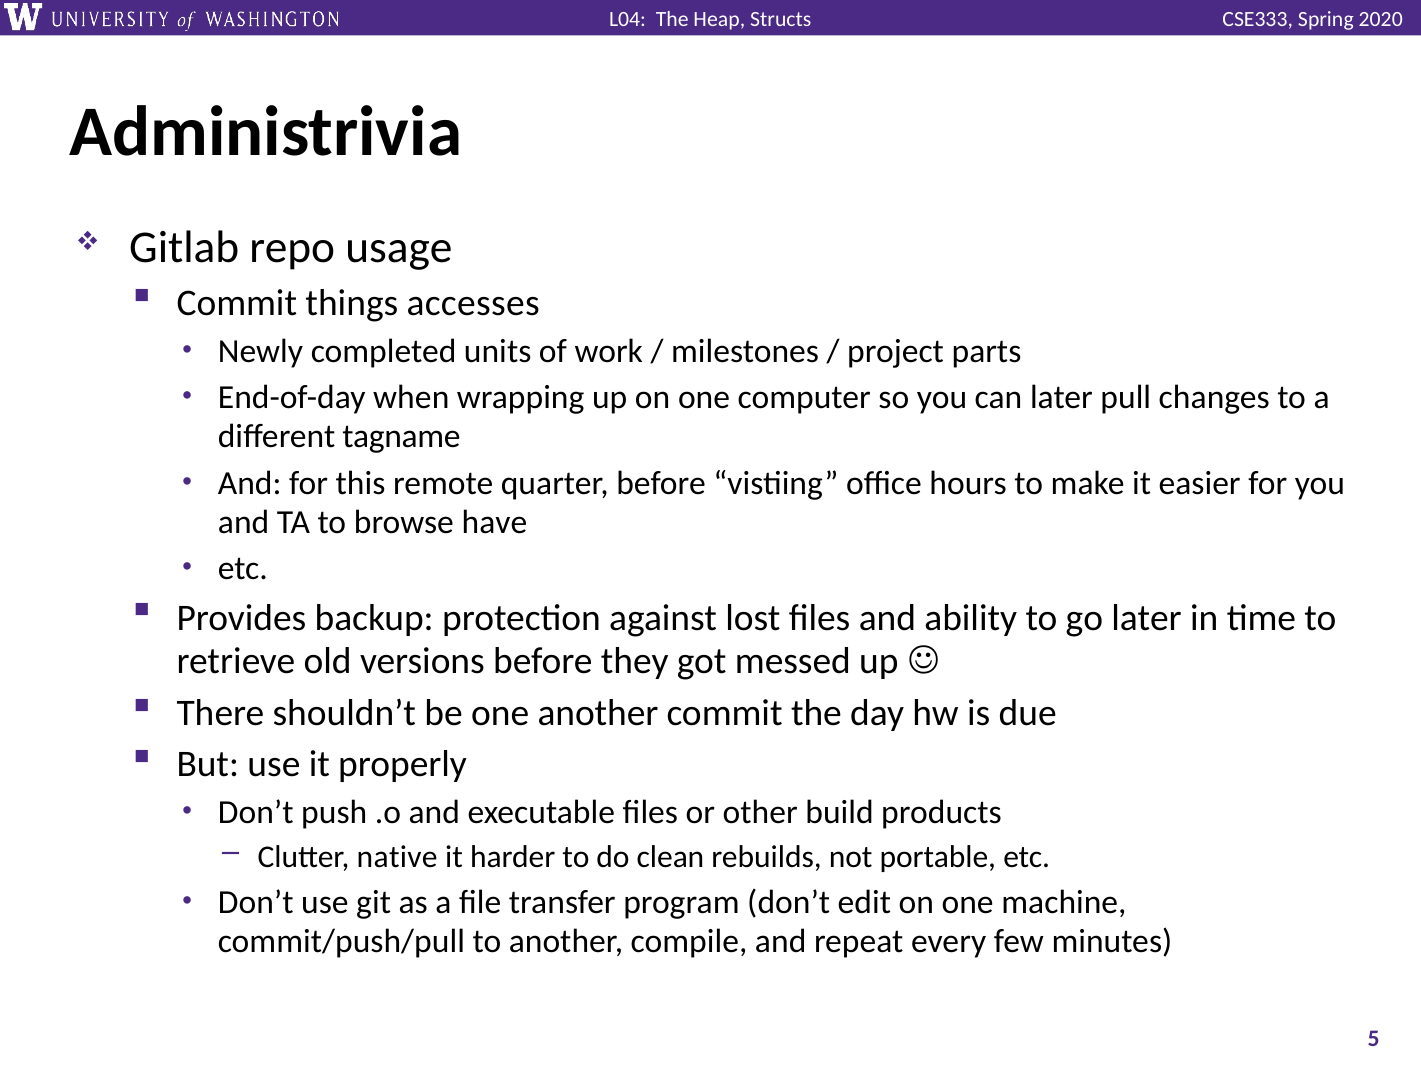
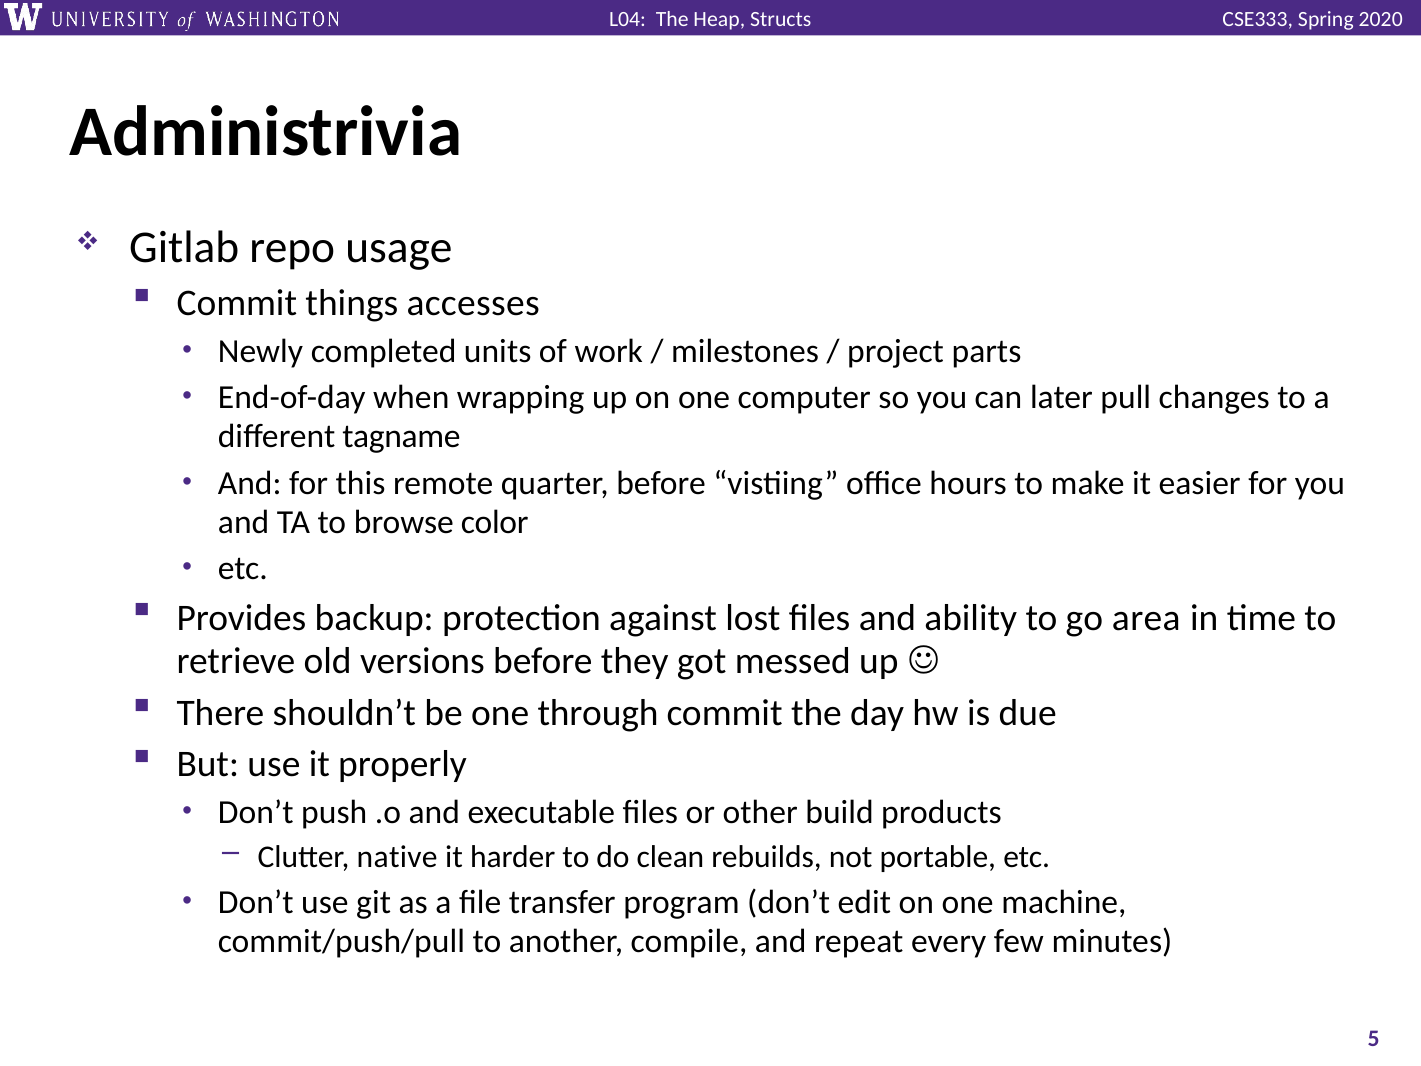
have: have -> color (495, 522)
go later: later -> area (1146, 618)
one another: another -> through (598, 713)
